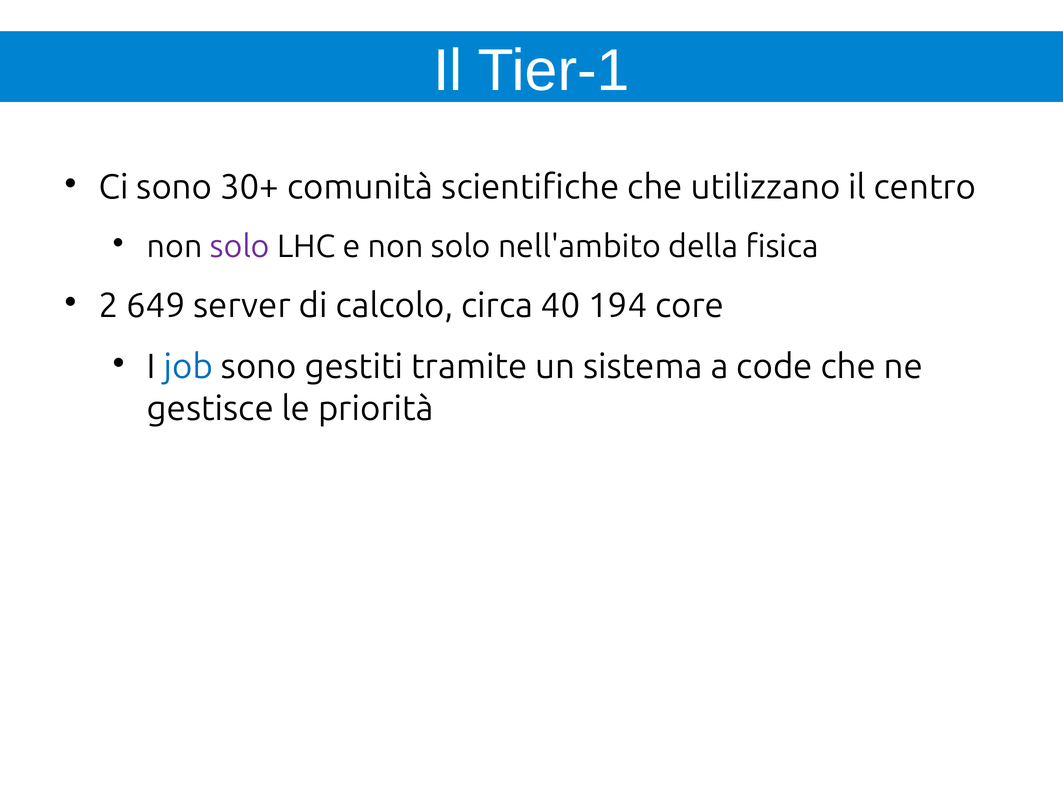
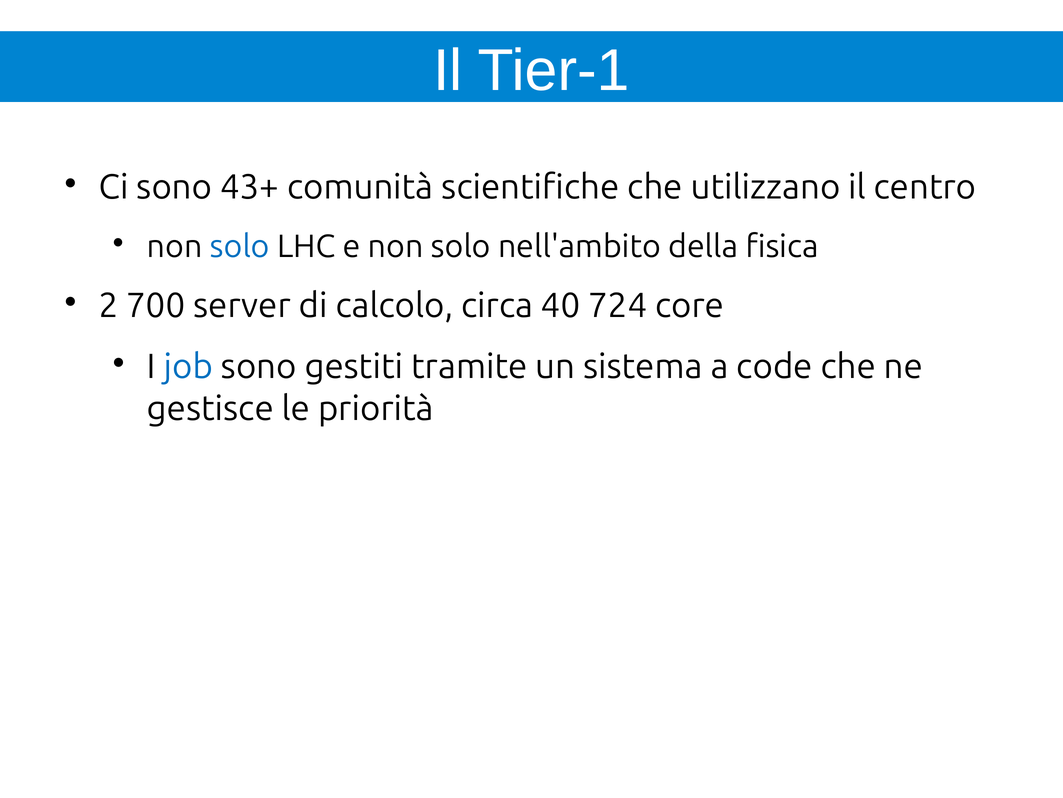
30+: 30+ -> 43+ (250, 187)
solo colour: purple -> blue (240, 246)
649: 649 -> 700 (156, 306)
194: 194 -> 724 (618, 306)
